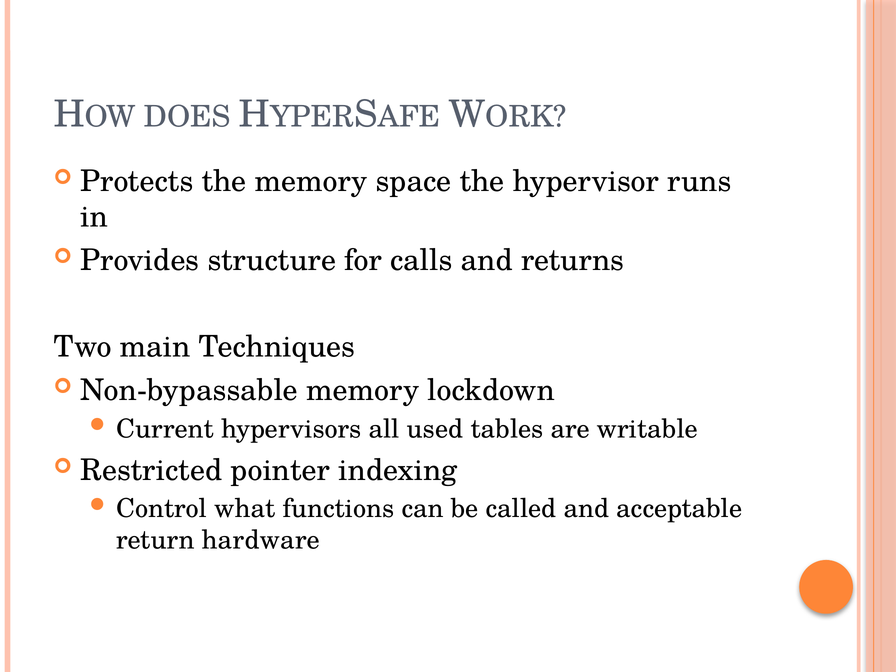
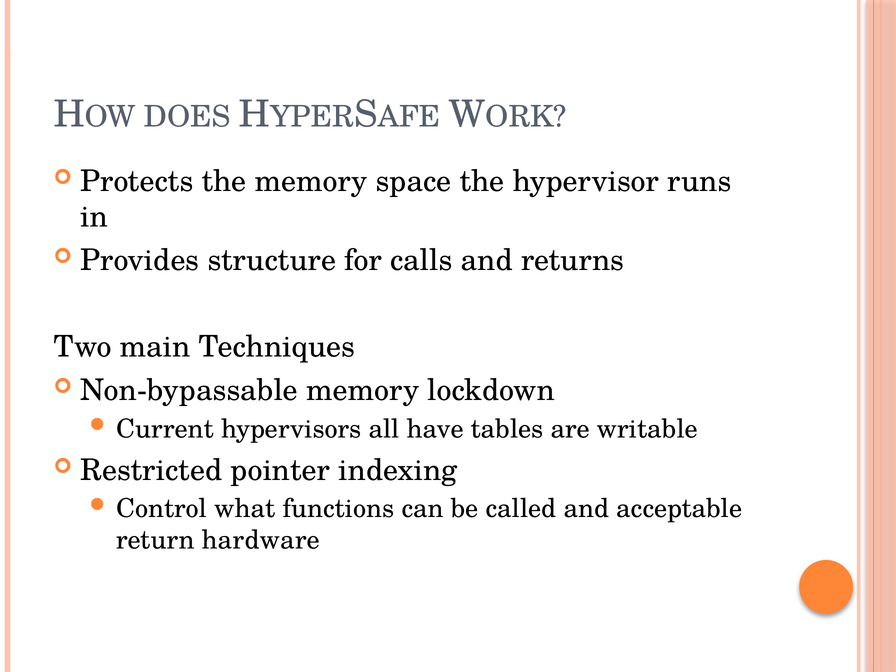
used: used -> have (435, 429)
